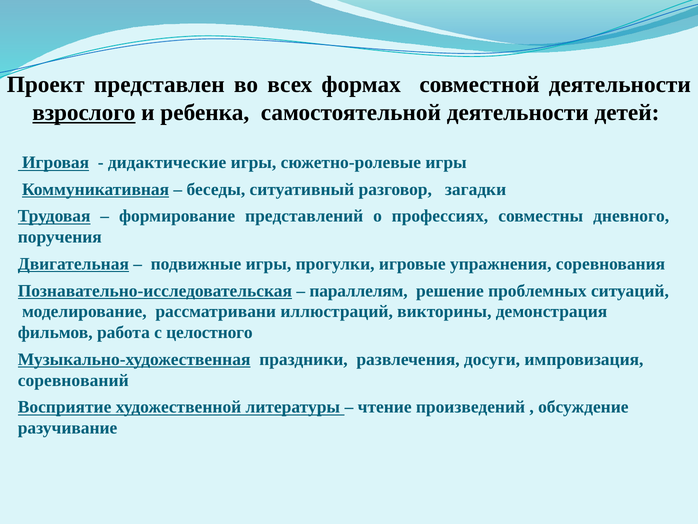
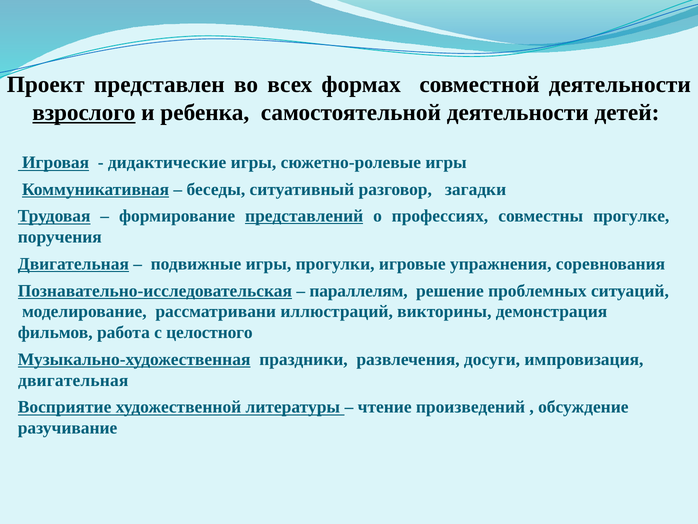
представлений underline: none -> present (304, 216)
дневного: дневного -> прогулке (631, 216)
соревнований: соревнований -> двигательная (73, 380)
